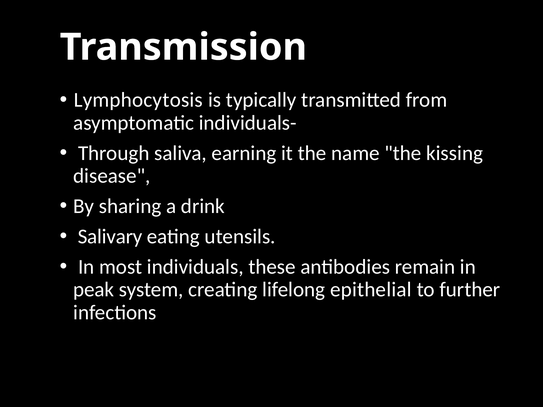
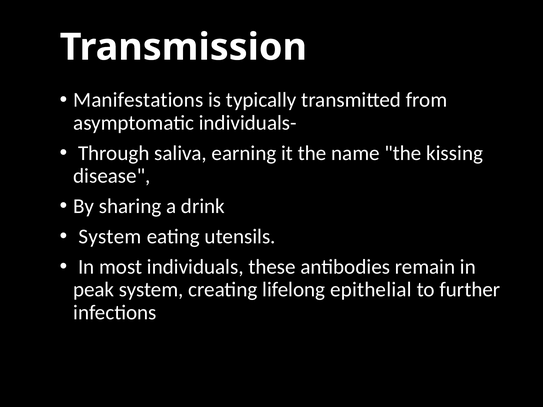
Lymphocytosis: Lymphocytosis -> Manifestations (138, 100)
Salivary: Salivary -> System (110, 237)
